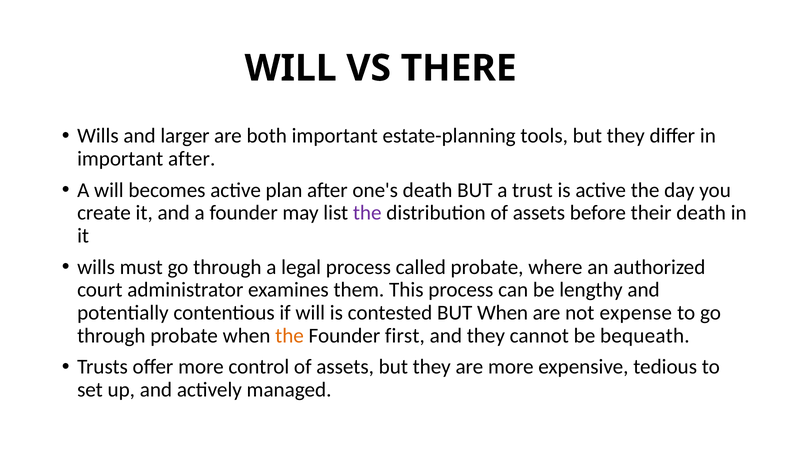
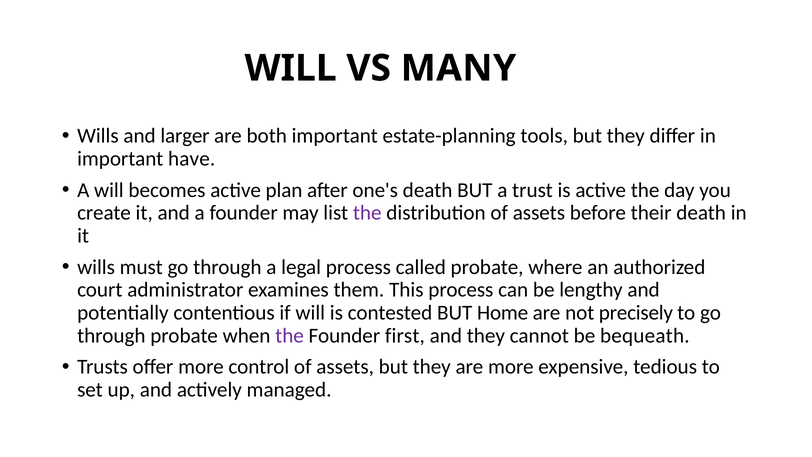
THERE: THERE -> MANY (458, 68)
important after: after -> have (192, 159)
BUT When: When -> Home (503, 313)
expense: expense -> precisely (636, 313)
the colour: orange -> purple (290, 335)
